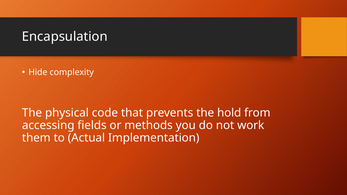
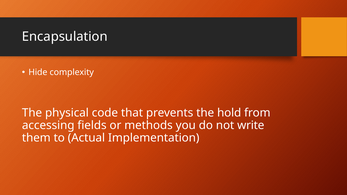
work: work -> write (251, 125)
